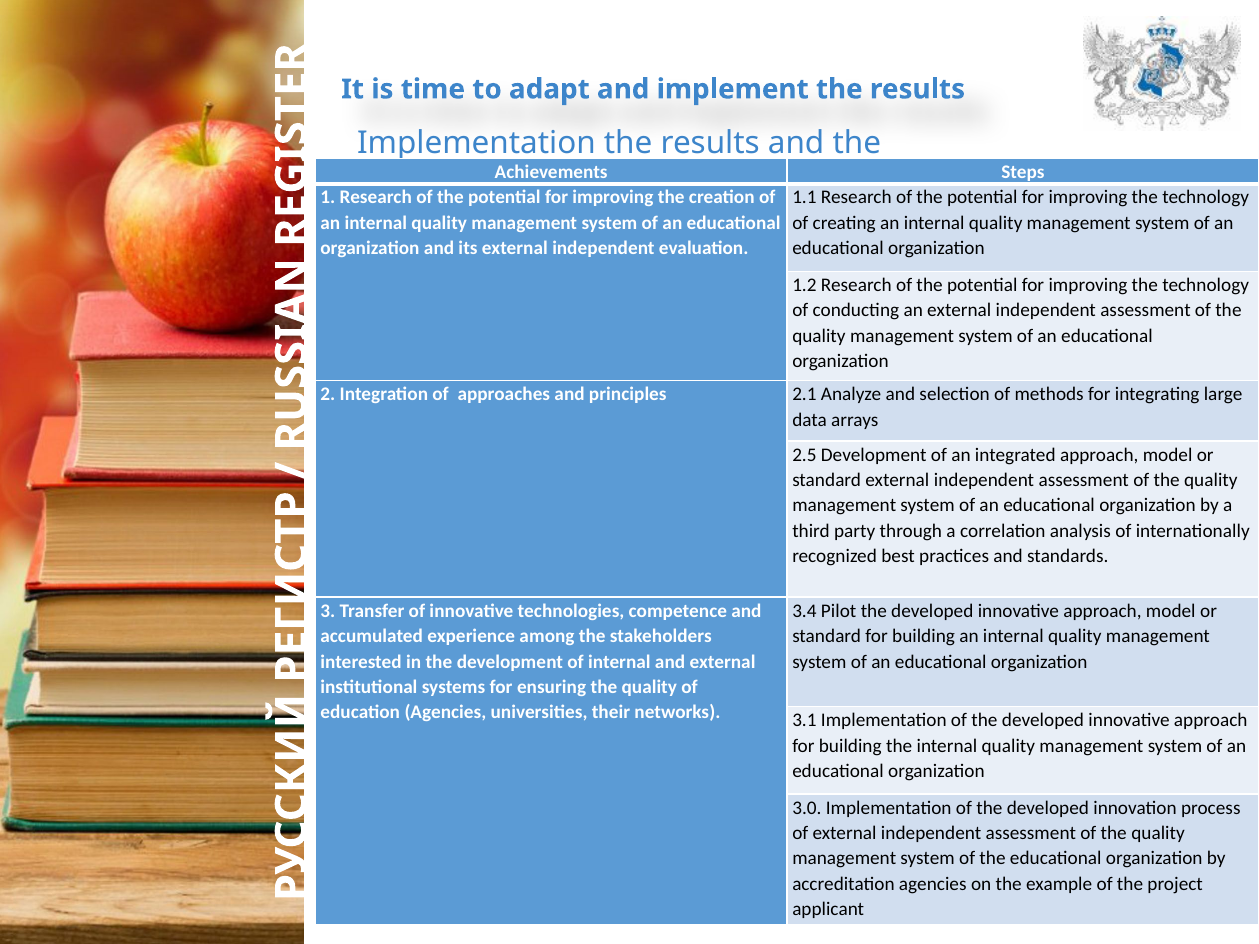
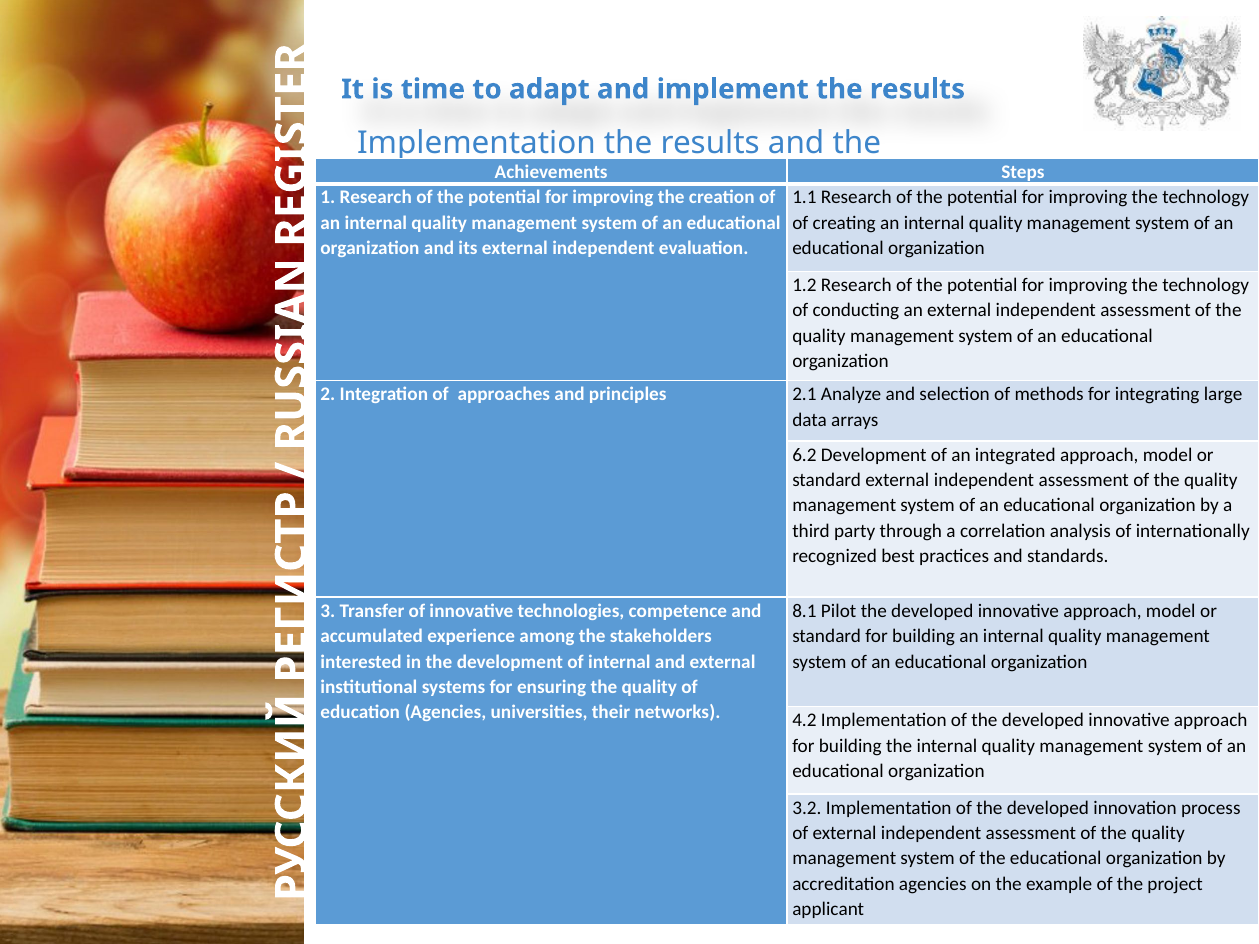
2.5: 2.5 -> 6.2 (804, 455)
3.4: 3.4 -> 8.1 (804, 611)
3.1: 3.1 -> 4.2 (804, 721)
3.0: 3.0 -> 3.2 (807, 808)
